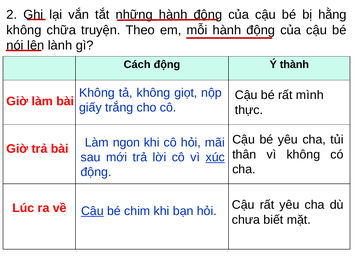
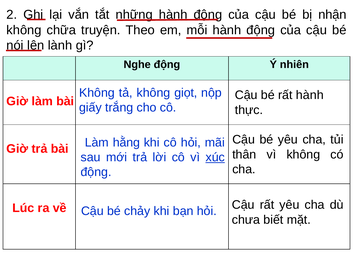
hằng: hằng -> nhận (332, 15)
Cách: Cách -> Nghe (137, 64)
thành: thành -> nhiên (294, 64)
rất mình: mình -> hành (310, 95)
ngon: ngon -> hằng (126, 142)
Cậu underline: present -> none (92, 211)
chim: chim -> chảy (137, 211)
